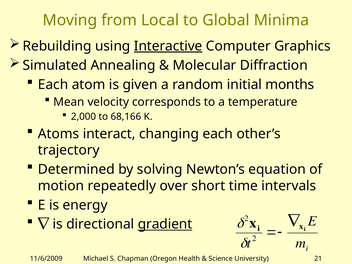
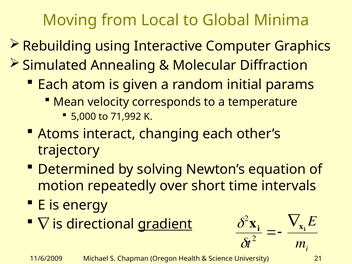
Interactive underline: present -> none (168, 46)
months: months -> params (290, 84)
2,000: 2,000 -> 5,000 (83, 117)
68,166: 68,166 -> 71,992 (126, 117)
